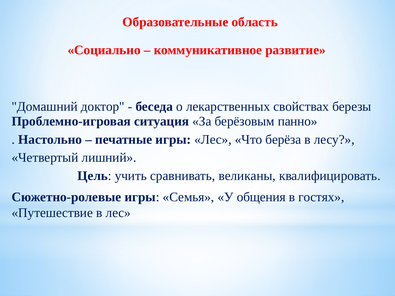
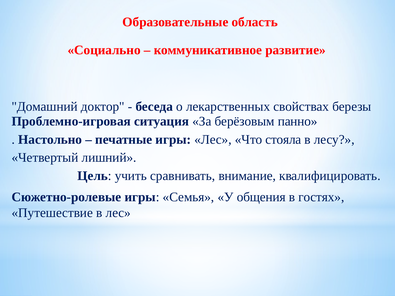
берёза: берёза -> стояла (283, 140)
великаны: великаны -> внимание (247, 176)
